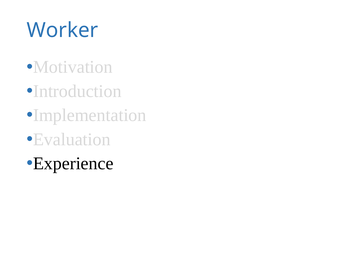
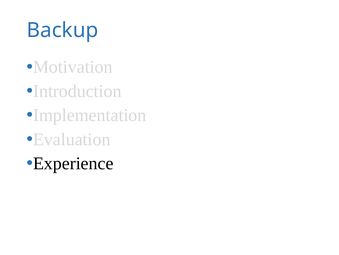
Worker: Worker -> Backup (62, 30)
